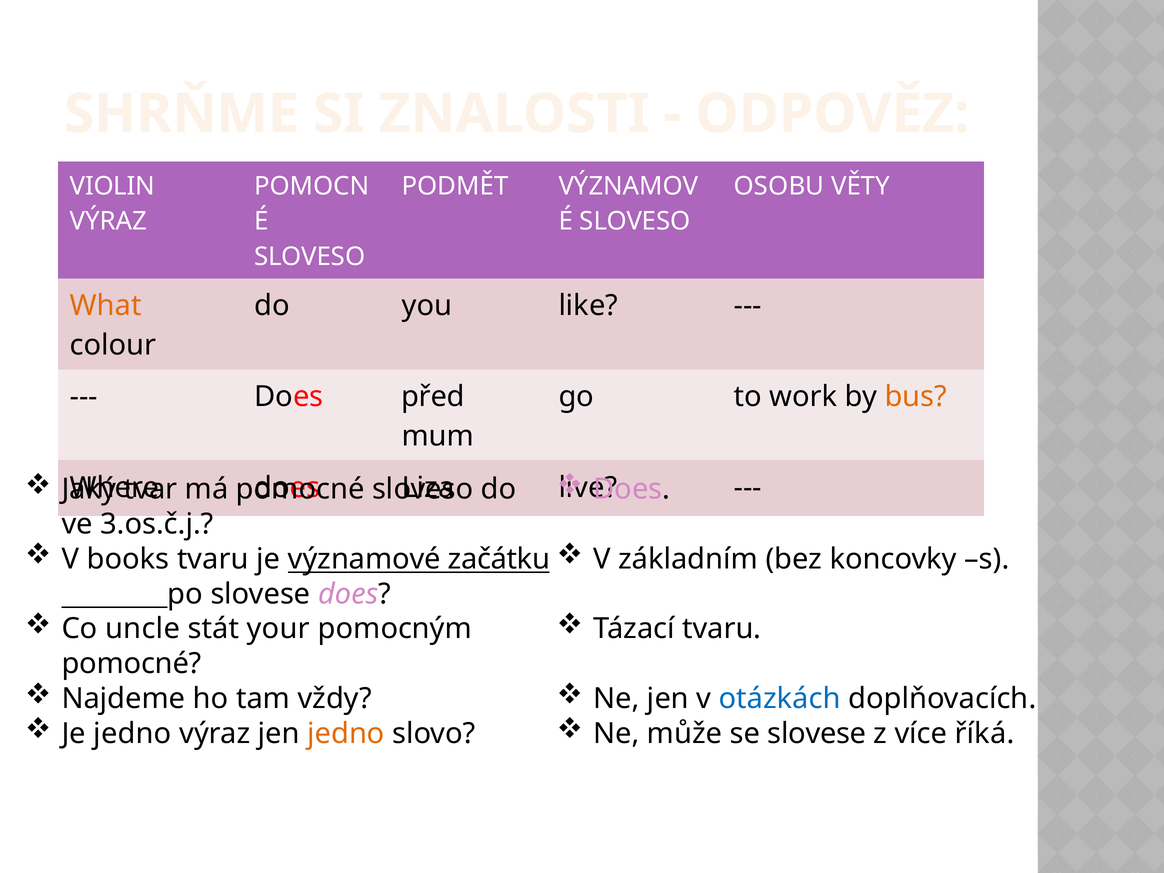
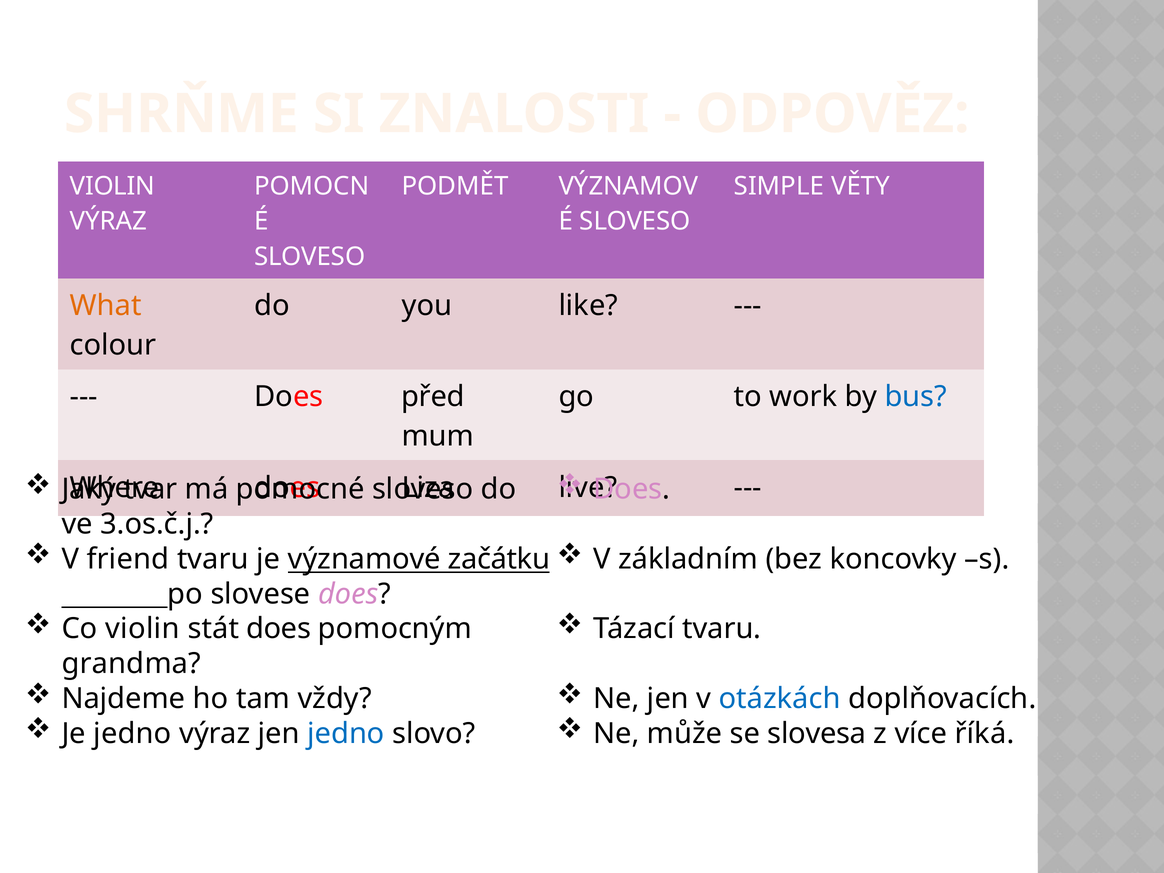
OSOBU: OSOBU -> SIMPLE (779, 186)
bus colour: orange -> blue (916, 397)
books: books -> friend (128, 559)
Co uncle: uncle -> violin (143, 629)
stát your: your -> does (279, 629)
pomocné: pomocné -> grandma (131, 664)
jedno colour: orange -> blue (346, 734)
se slovese: slovese -> slovesa (817, 734)
